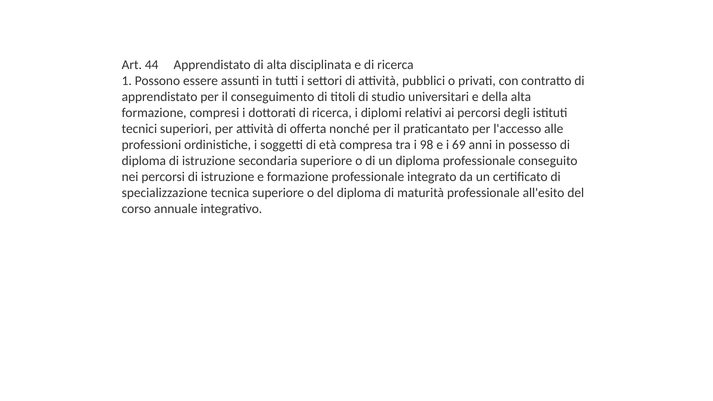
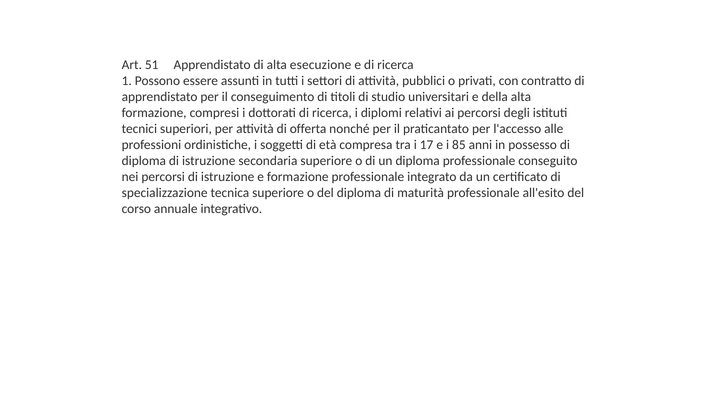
44: 44 -> 51 (152, 65)
disciplinata: disciplinata -> esecuzione (321, 65)
98: 98 -> 17 (427, 145)
69: 69 -> 85 (459, 145)
